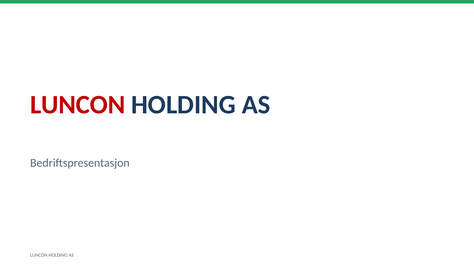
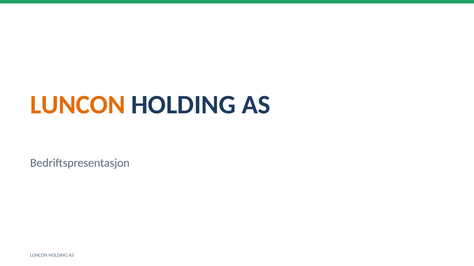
LUNCON colour: red -> orange (78, 105)
